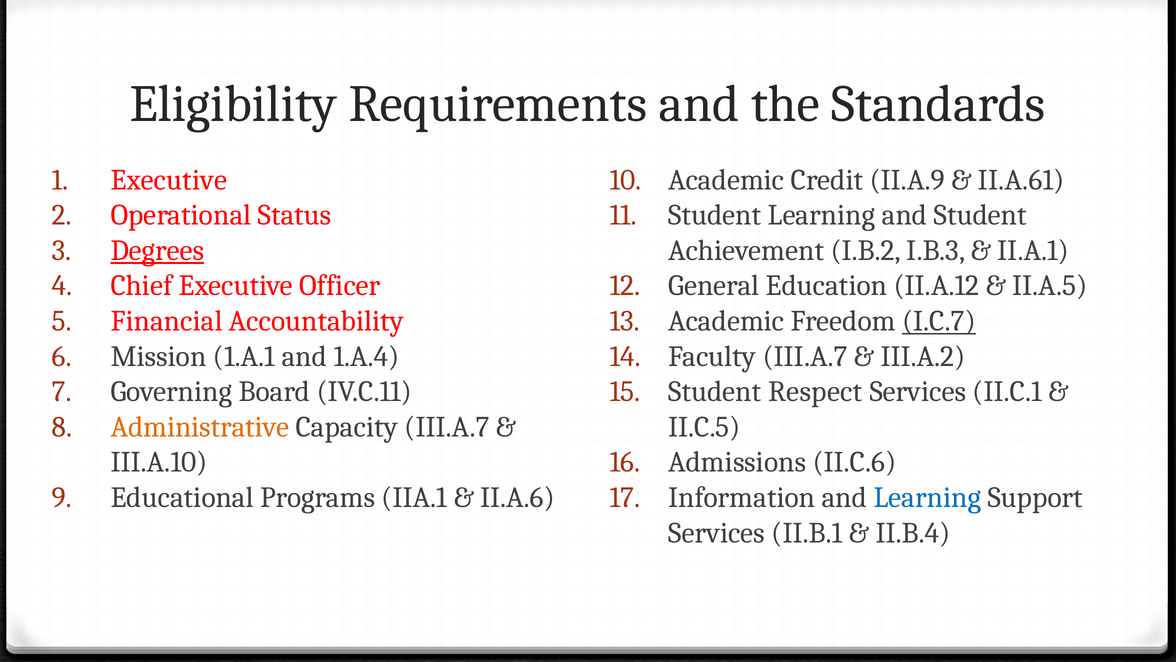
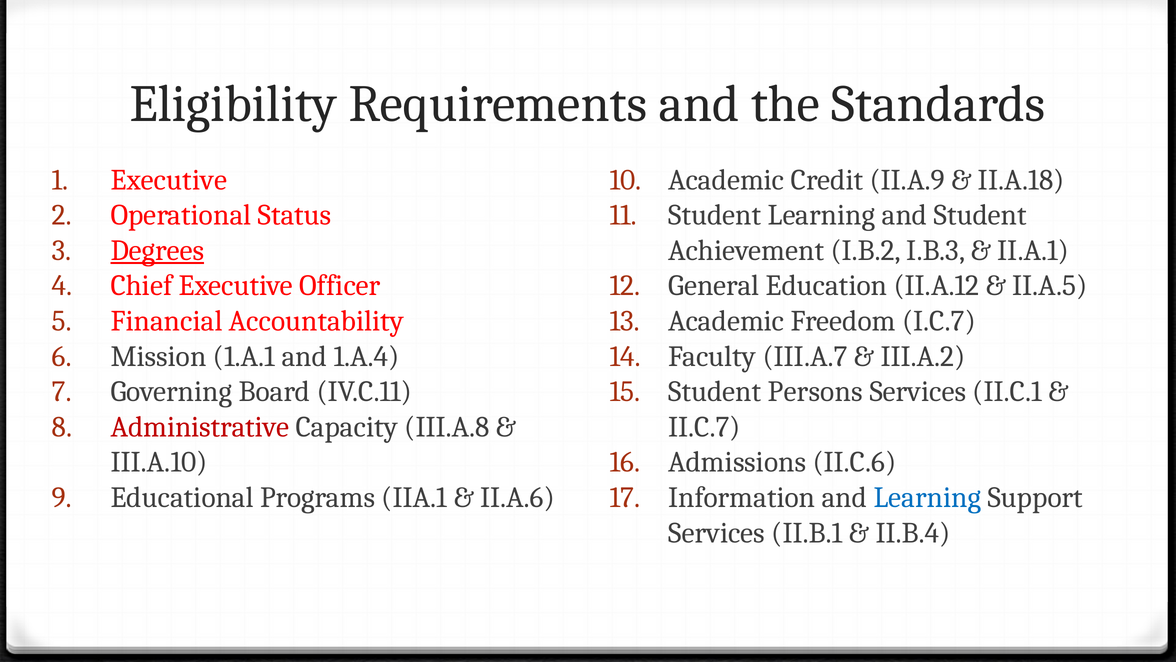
II.A.61: II.A.61 -> II.A.18 (1021, 180)
I.C.7 underline: present -> none (939, 321)
Respect: Respect -> Persons (815, 391)
Administrative colour: orange -> red (200, 427)
Capacity III.A.7: III.A.7 -> III.A.8 (447, 427)
II.C.5: II.C.5 -> II.C.7 (704, 427)
